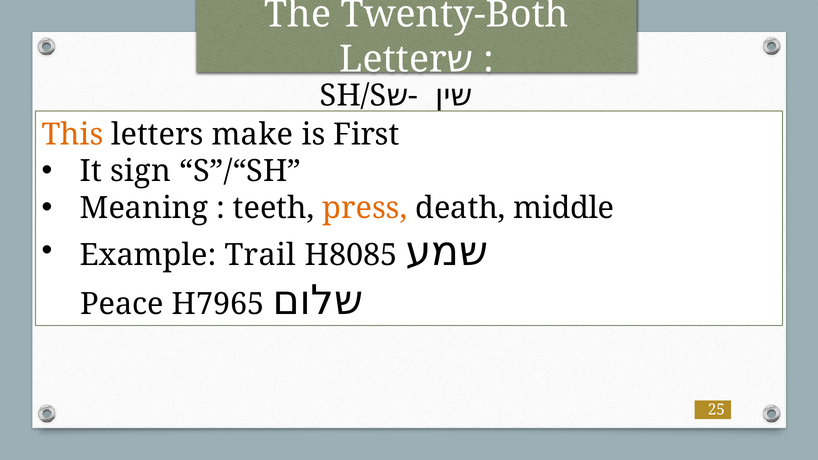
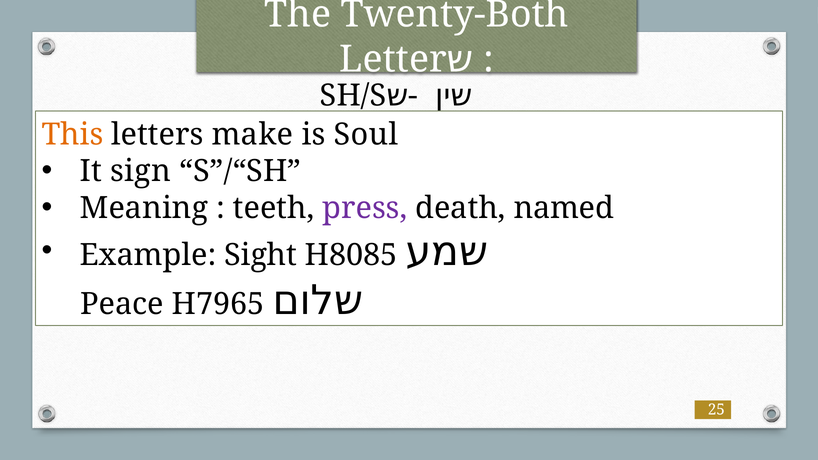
First: First -> Soul (366, 135)
press colour: orange -> purple (365, 208)
middle: middle -> named (564, 208)
Trail: Trail -> Sight (261, 255)
